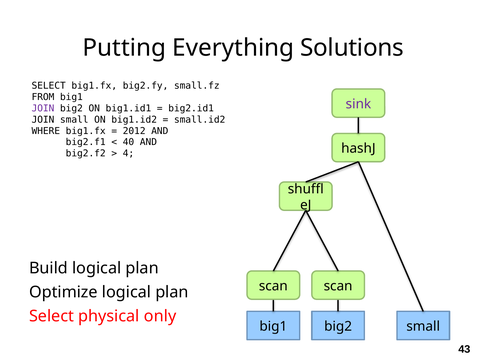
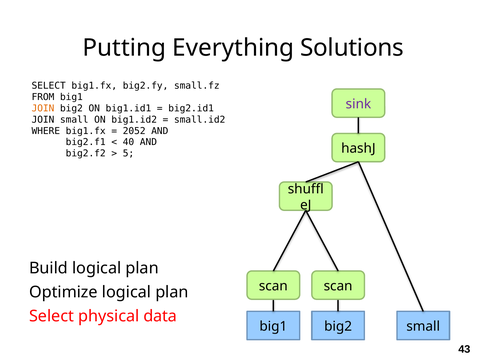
JOIN colour: purple -> orange (43, 108)
2012: 2012 -> 2052 (134, 131)
4: 4 -> 5 (128, 154)
only: only -> data (160, 317)
